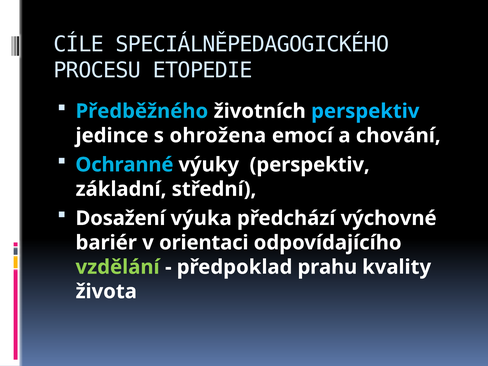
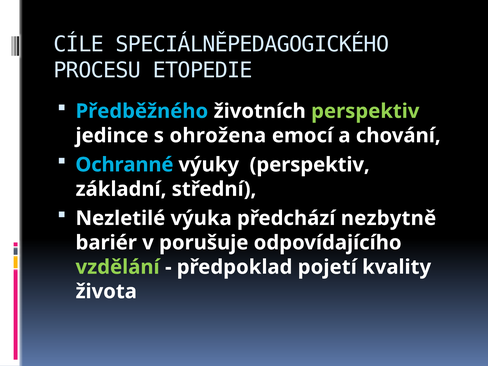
perspektiv colour: light blue -> light green (365, 111)
Dosažení: Dosažení -> Nezletilé (120, 218)
výchovné: výchovné -> nezbytně (388, 218)
orientaci: orientaci -> porušuje (204, 243)
prahu: prahu -> pojetí (327, 267)
